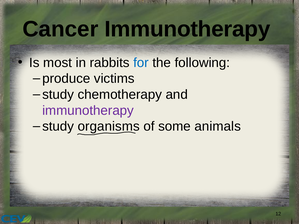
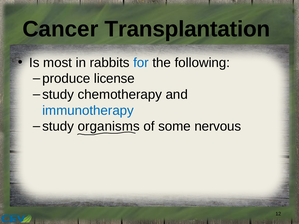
Cancer Immunotherapy: Immunotherapy -> Transplantation (187, 29)
victims: victims -> license (114, 79)
immunotherapy colour: purple -> blue (88, 111)
animals: animals -> nervous (218, 127)
